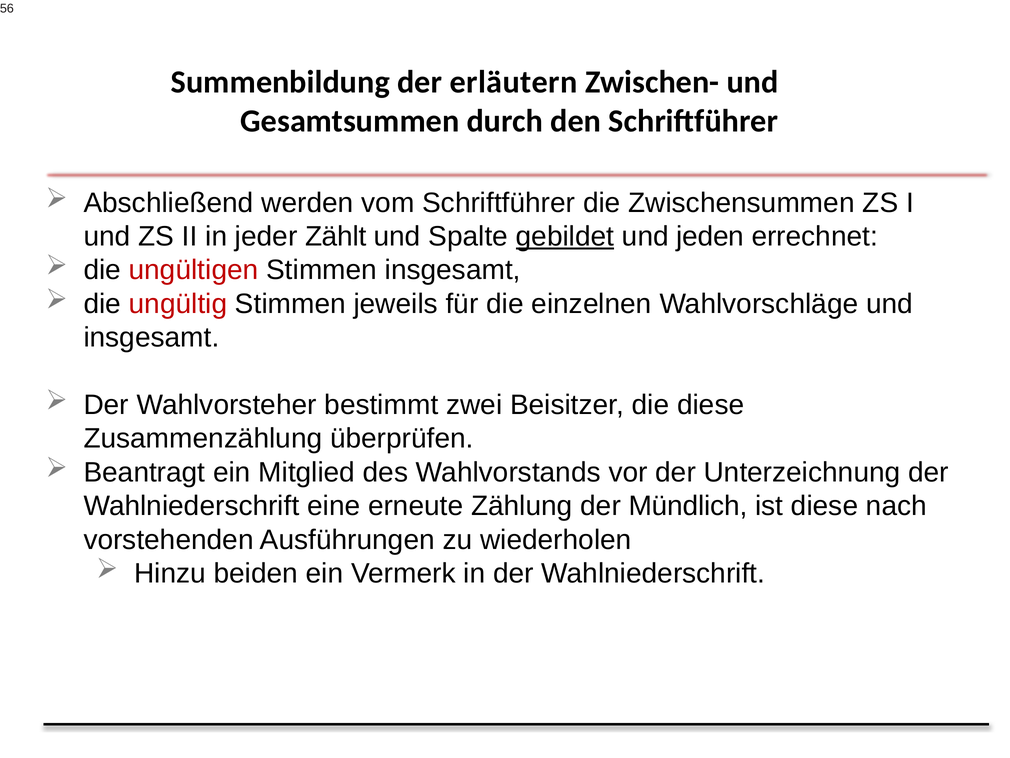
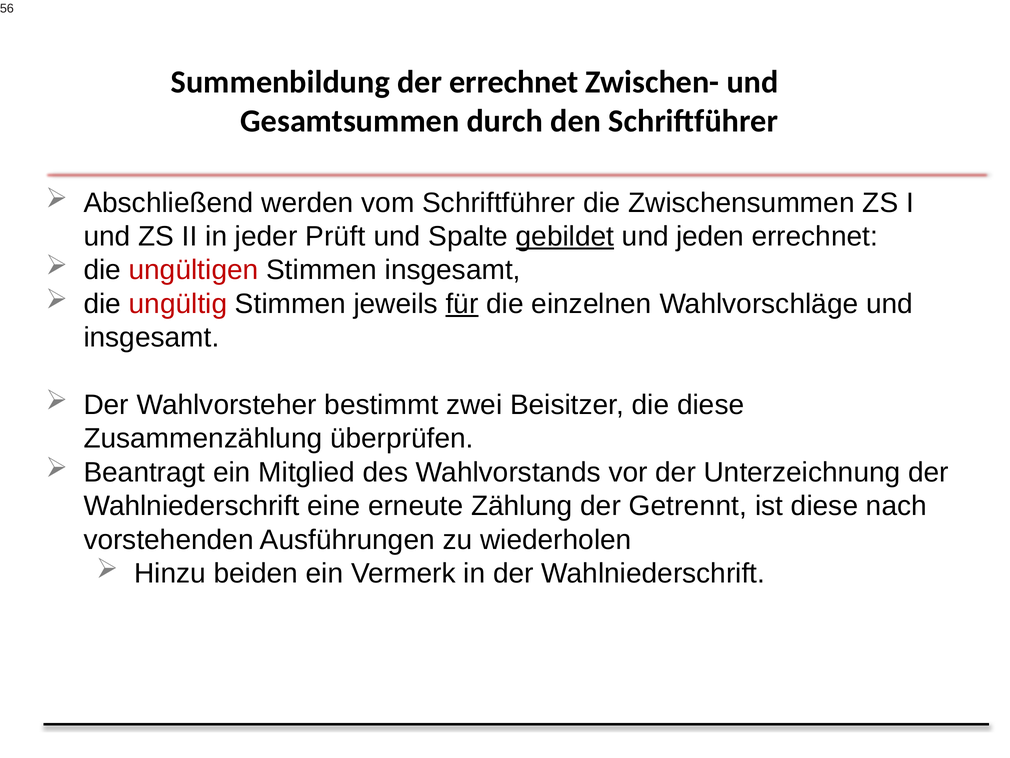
der erläutern: erläutern -> errechnet (514, 82)
Zählt: Zählt -> Prüft (335, 236)
für underline: none -> present (462, 304)
Mündlich: Mündlich -> Getrennt (688, 506)
